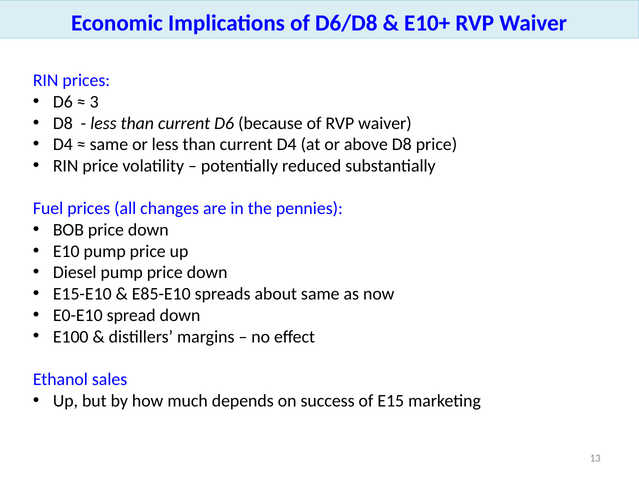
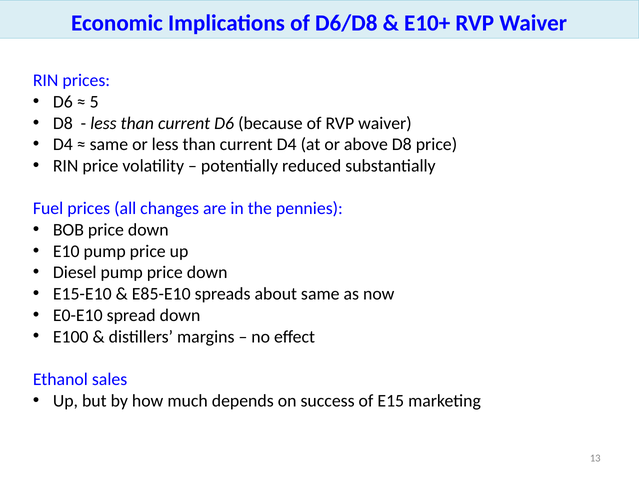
3: 3 -> 5 (94, 102)
